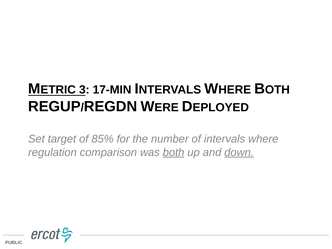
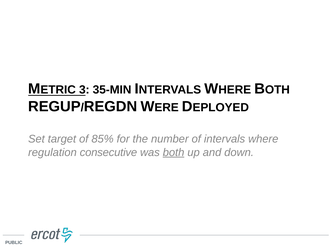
17-MIN: 17-MIN -> 35-MIN (112, 90)
comparison: comparison -> consecutive (108, 152)
down underline: present -> none (239, 152)
